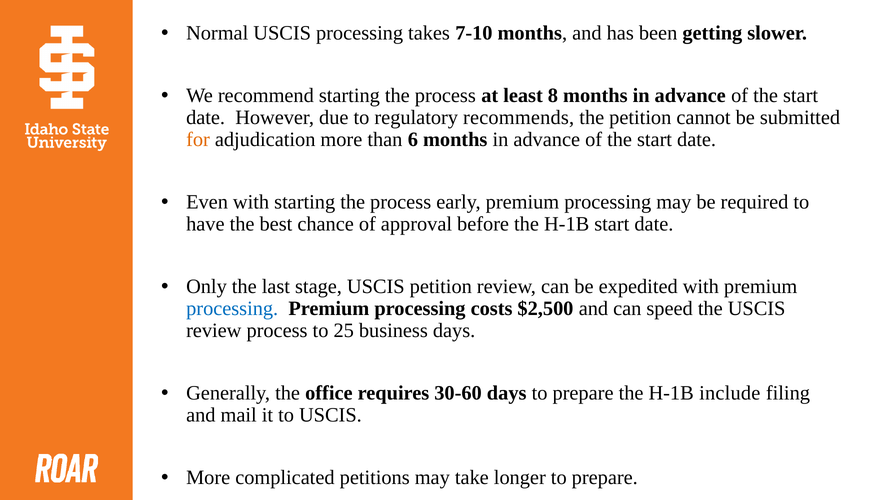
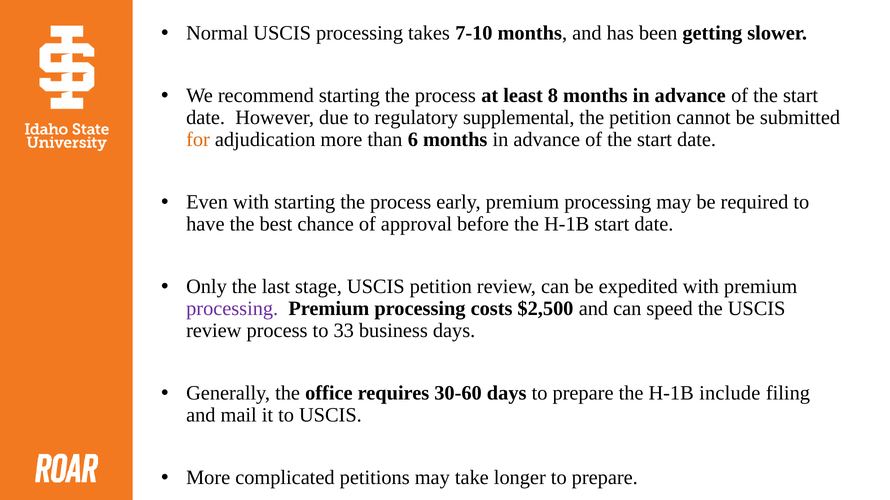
recommends: recommends -> supplemental (519, 118)
processing colour: blue -> purple (232, 309)
25: 25 -> 33 (344, 331)
